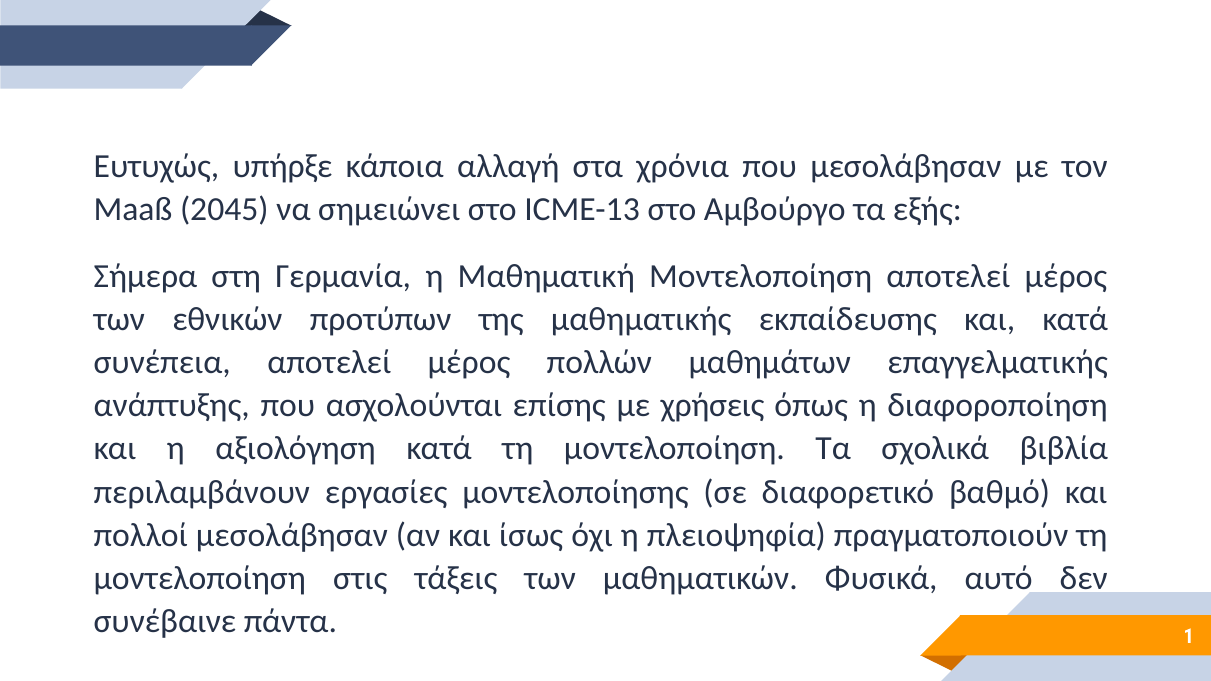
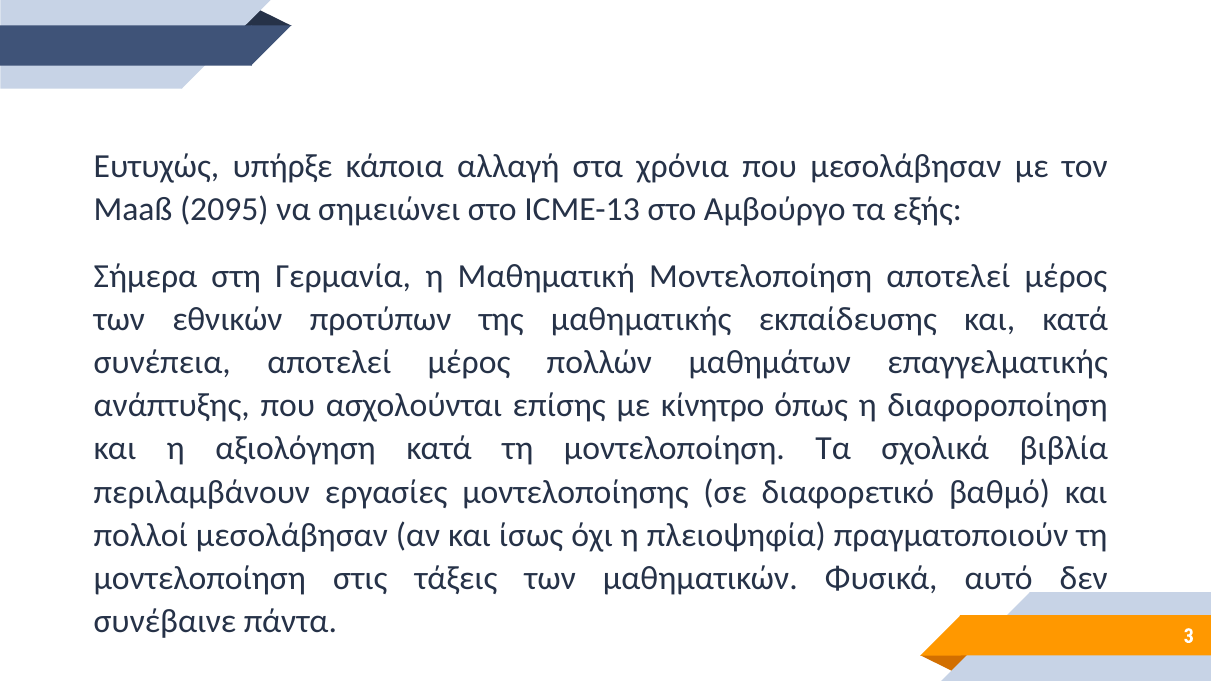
2045: 2045 -> 2095 (224, 209)
χρήσεις: χρήσεις -> κίνητρο (713, 406)
1: 1 -> 3 (1189, 636)
